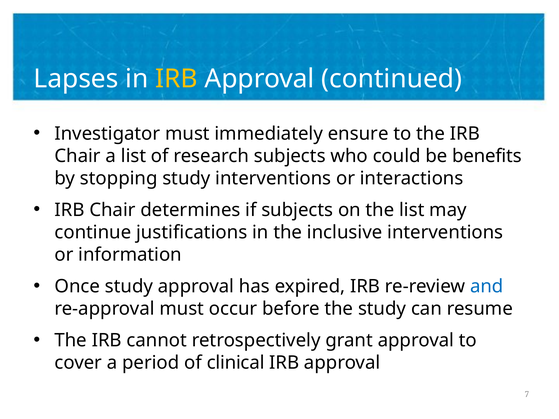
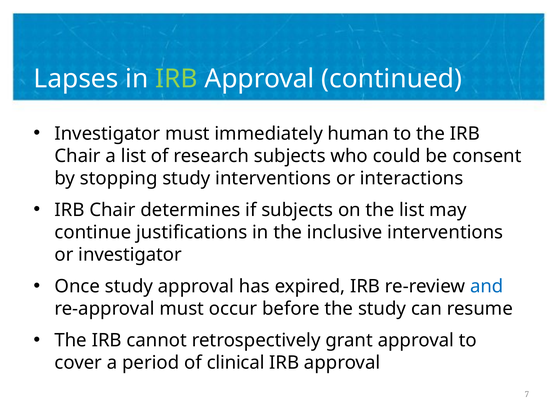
IRB colour: yellow -> light green (176, 79)
ensure: ensure -> human (358, 134)
benefits: benefits -> consent (487, 156)
or information: information -> investigator (130, 255)
